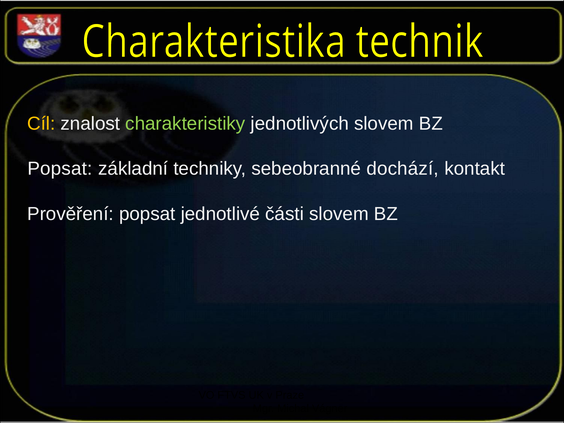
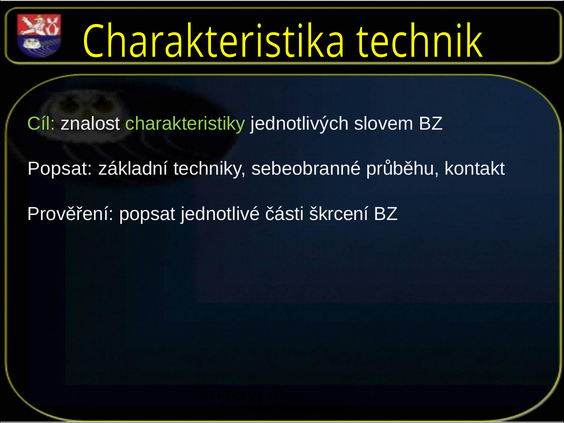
Cíl colour: yellow -> light green (41, 124)
dochází: dochází -> průběhu (403, 169)
části slovem: slovem -> škrcení (339, 214)
